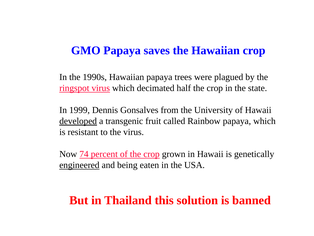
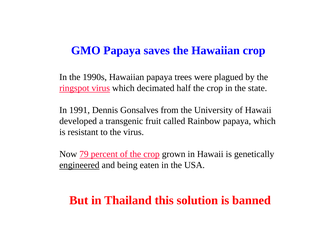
1999: 1999 -> 1991 (79, 110)
developed underline: present -> none (78, 121)
74: 74 -> 79 (84, 154)
